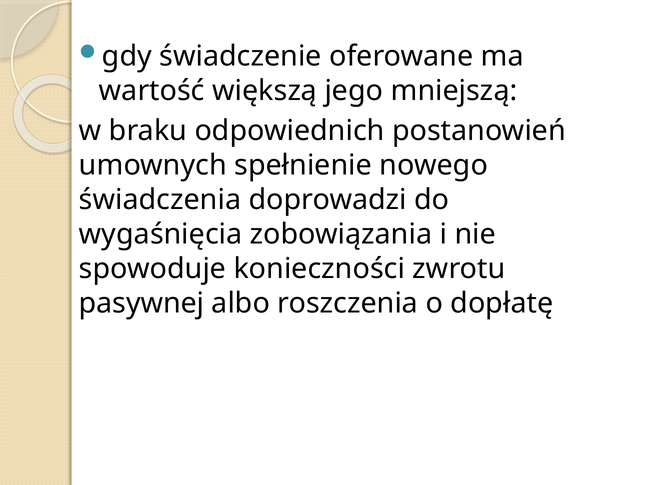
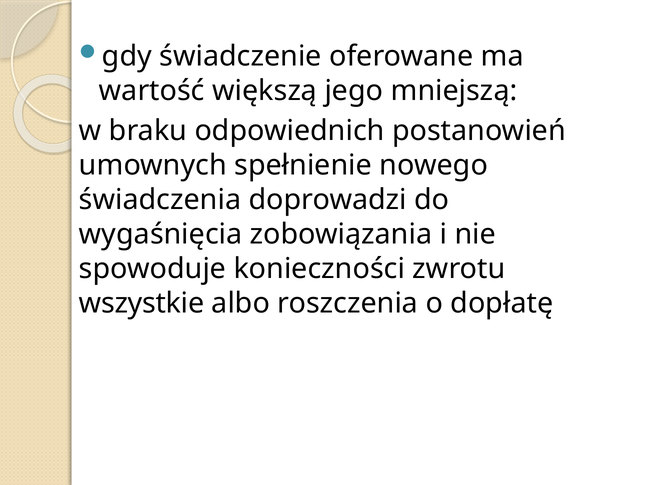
pasywnej: pasywnej -> wszystkie (142, 303)
